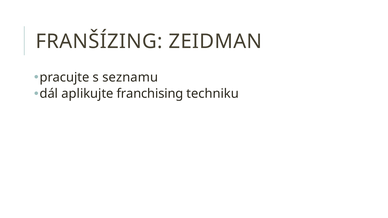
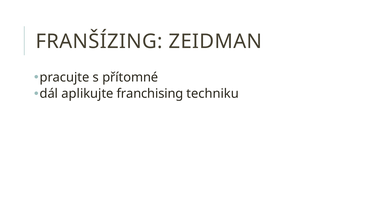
seznamu: seznamu -> přítomné (130, 77)
